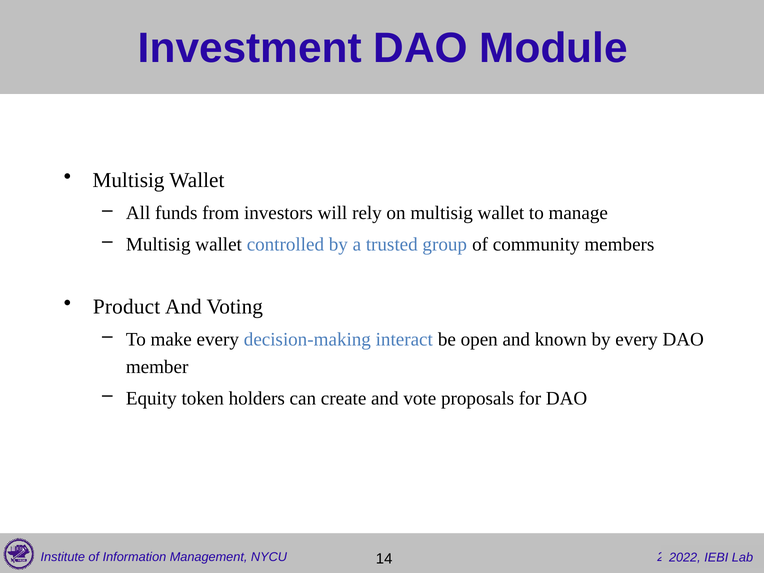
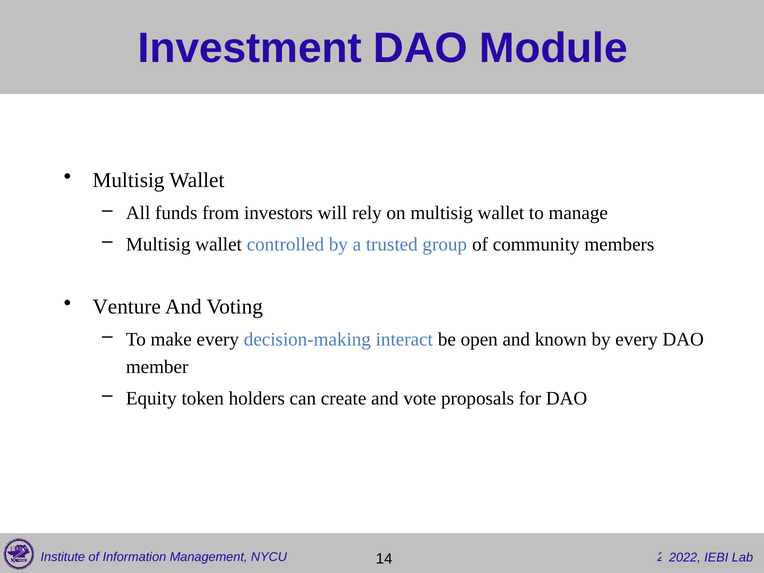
Product: Product -> Venture (127, 307)
